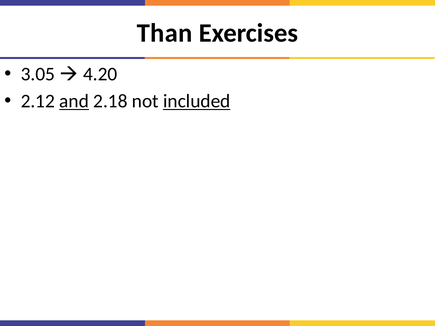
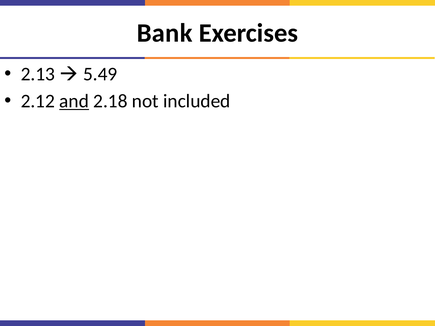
Than: Than -> Bank (165, 33)
3.05: 3.05 -> 2.13 (38, 74)
4.20: 4.20 -> 5.49 (100, 74)
included underline: present -> none (197, 101)
